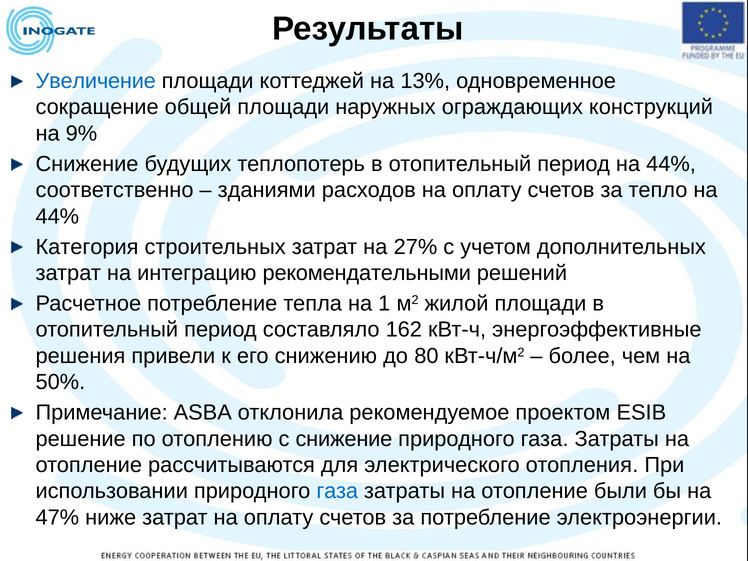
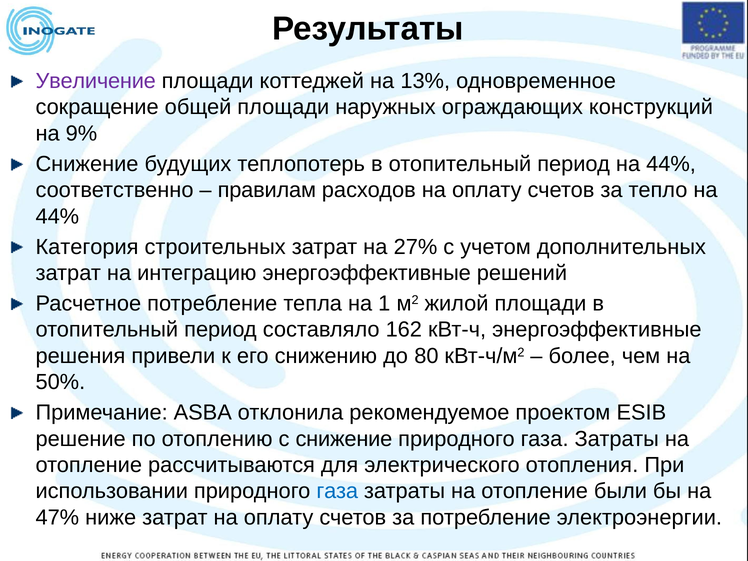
Увеличение colour: blue -> purple (96, 81)
зданиями: зданиями -> правилам (267, 190)
интеграцию рекомендательными: рекомендательными -> энергоэффективные (367, 273)
